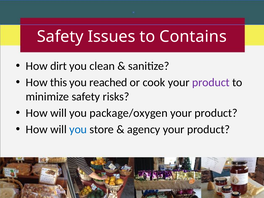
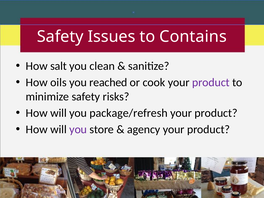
dirt: dirt -> salt (59, 66)
this: this -> oils (58, 82)
package/oxygen: package/oxygen -> package/refresh (129, 113)
you colour: blue -> purple (78, 129)
